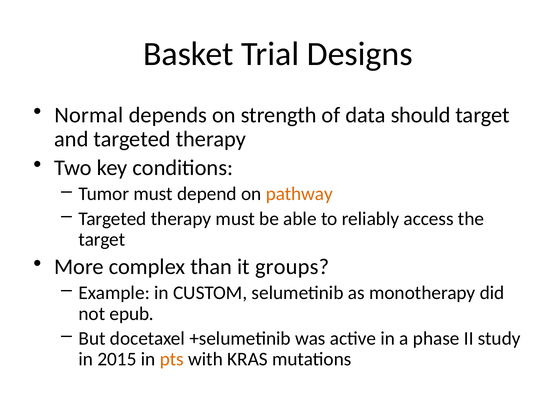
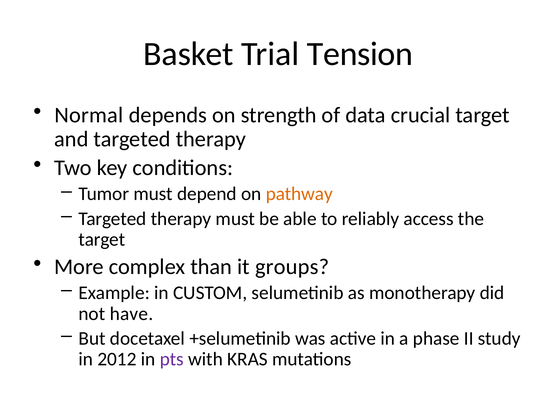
Designs: Designs -> Tension (360, 54)
should: should -> crucial (421, 115)
epub: epub -> have (132, 314)
2015: 2015 -> 2012 (117, 359)
pts colour: orange -> purple (172, 359)
